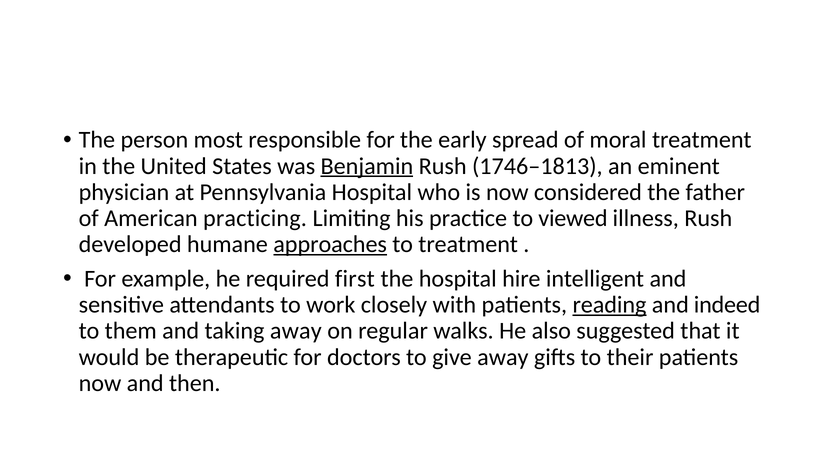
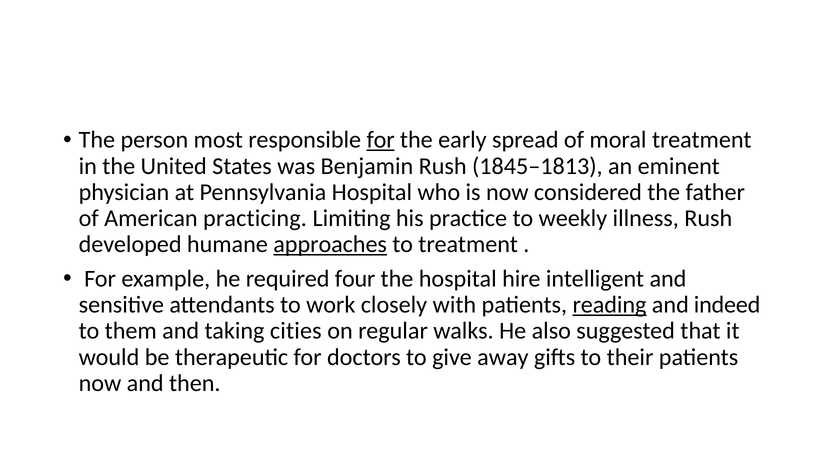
for underline: none -> present (381, 140)
Benjamin underline: present -> none (367, 166)
1746–1813: 1746–1813 -> 1845–1813 (537, 166)
viewed: viewed -> weekly (573, 218)
first: first -> four (355, 279)
taking away: away -> cities (296, 331)
